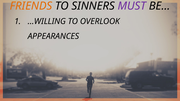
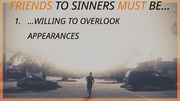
MUST colour: purple -> orange (132, 6)
